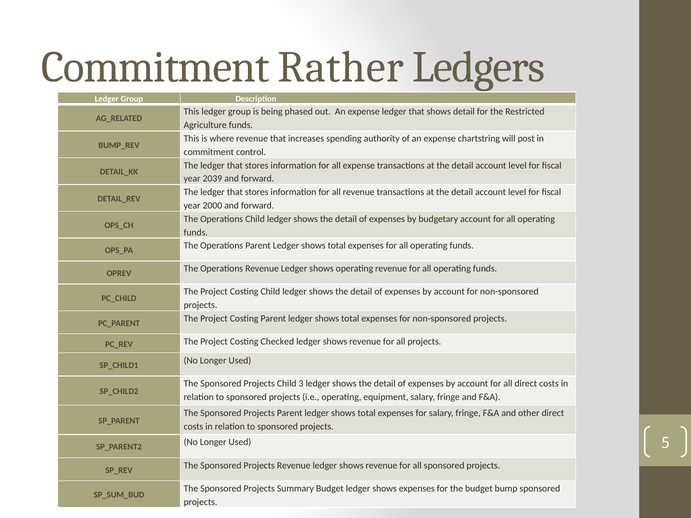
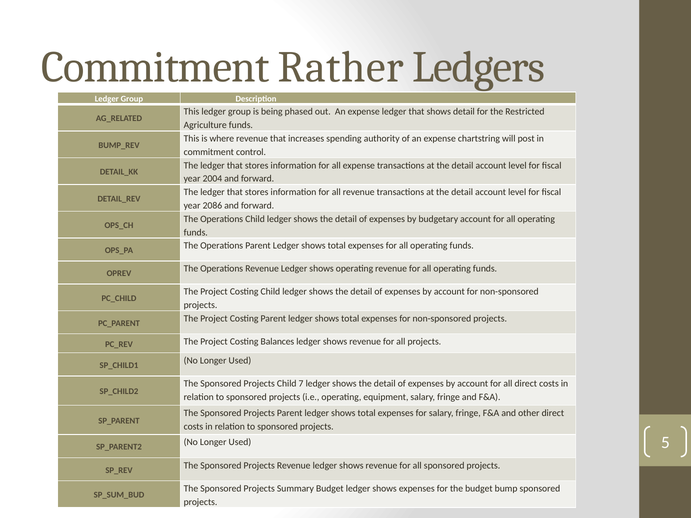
2039: 2039 -> 2004 (212, 179)
2000: 2000 -> 2086 (212, 206)
Checked: Checked -> Balances (277, 342)
3: 3 -> 7 (301, 384)
